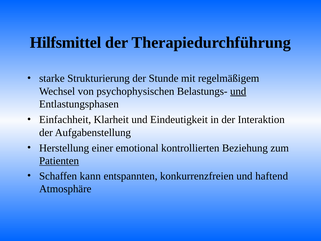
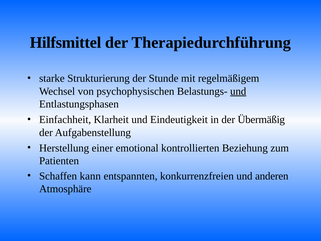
Interaktion: Interaktion -> Übermäßig (261, 120)
Patienten underline: present -> none (59, 161)
haftend: haftend -> anderen (272, 176)
